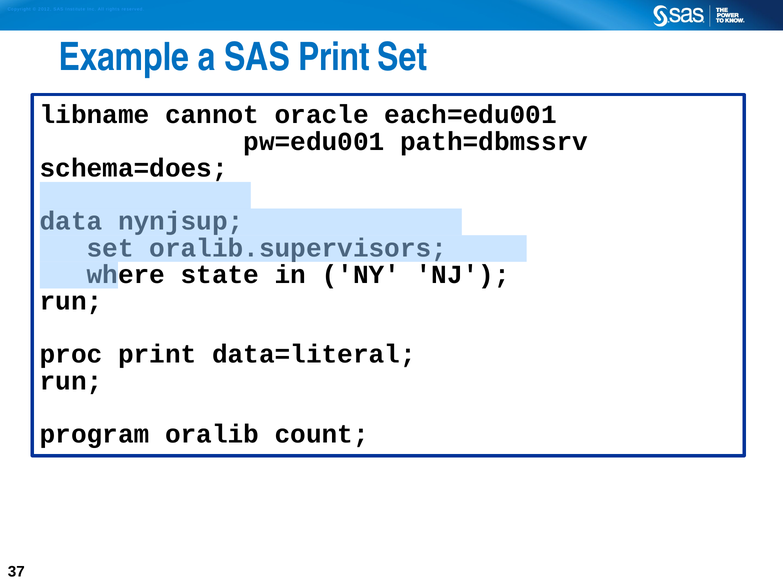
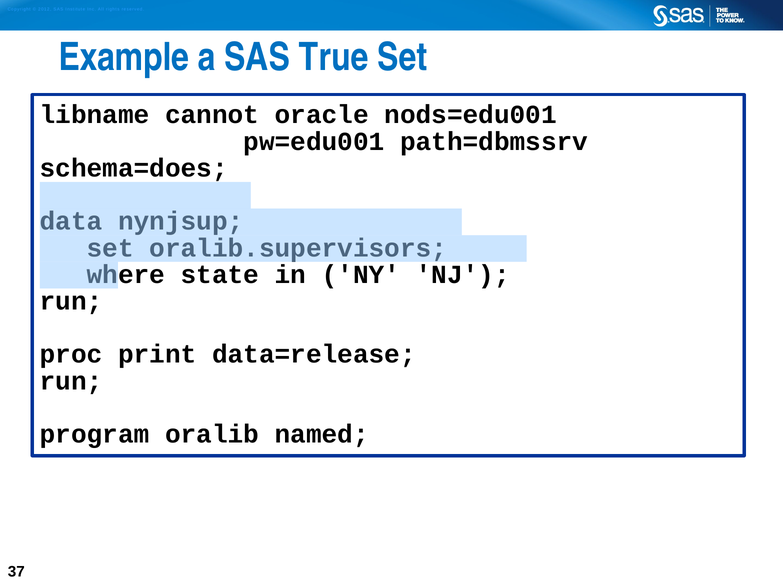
SAS Print: Print -> True (334, 57)
each=edu001: each=edu001 -> nods=edu001 (471, 115)
data=literal: data=literal -> data=release (314, 355)
count: count -> named (322, 434)
